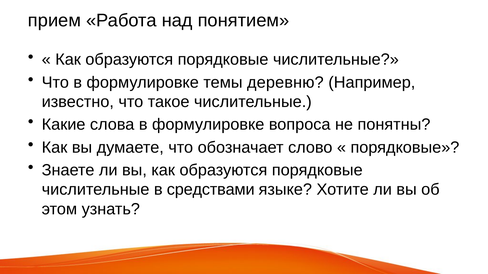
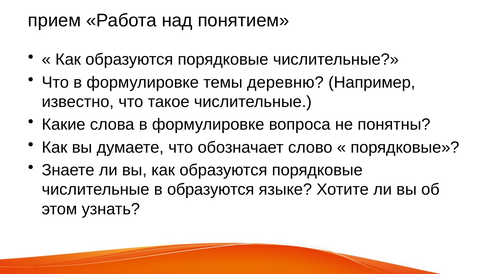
в средствами: средствами -> образуются (211, 190)
